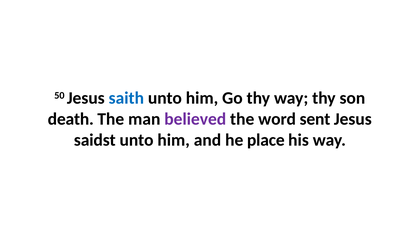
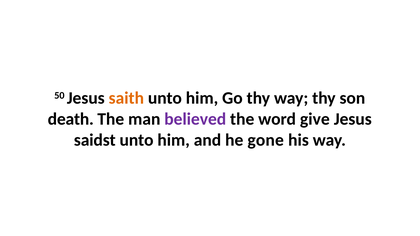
saith colour: blue -> orange (126, 98)
sent: sent -> give (315, 119)
place: place -> gone (266, 140)
